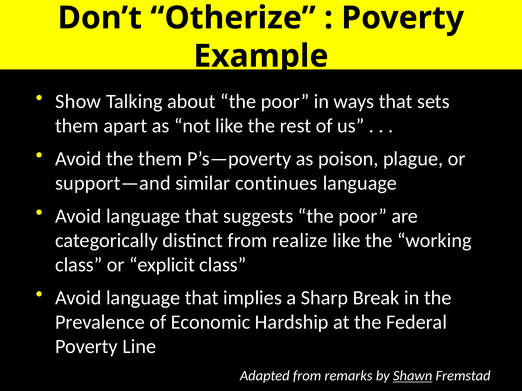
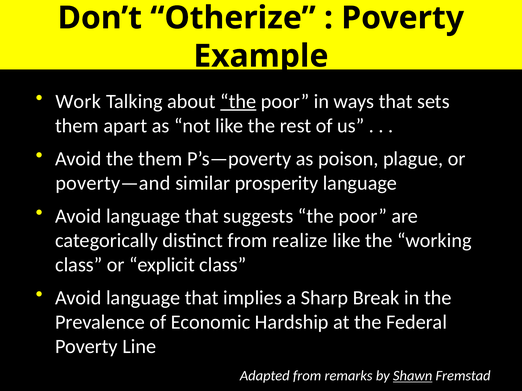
Show: Show -> Work (78, 102)
the underline: none -> present (238, 102)
support—and: support—and -> poverty—and (113, 183)
continues: continues -> prosperity (277, 183)
